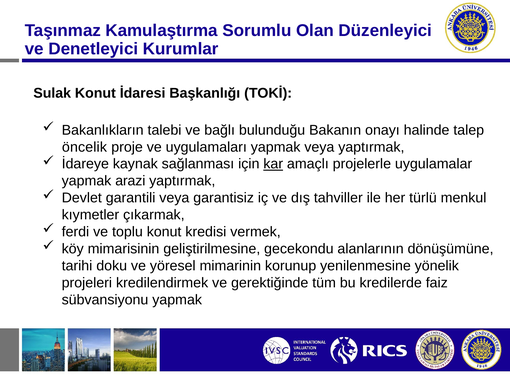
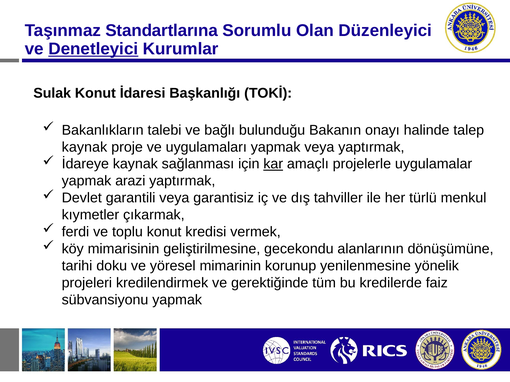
Kamulaştırma: Kamulaştırma -> Standartlarına (162, 31)
Denetleyici underline: none -> present (93, 49)
öncelik: öncelik -> kaynak (84, 147)
